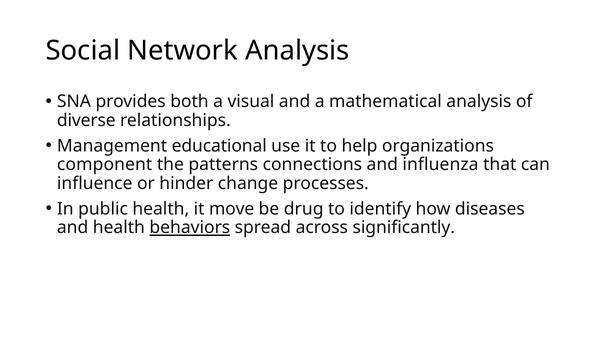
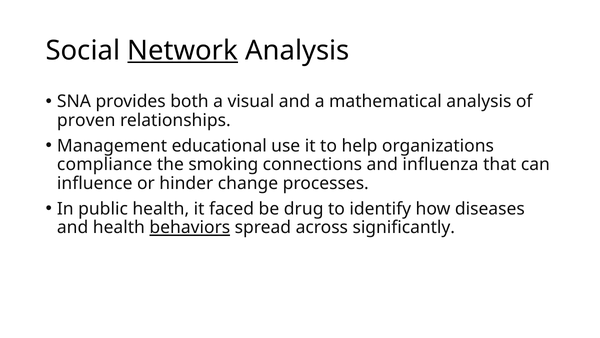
Network underline: none -> present (183, 50)
diverse: diverse -> proven (86, 120)
component: component -> compliance (105, 164)
patterns: patterns -> smoking (223, 164)
move: move -> faced (232, 208)
